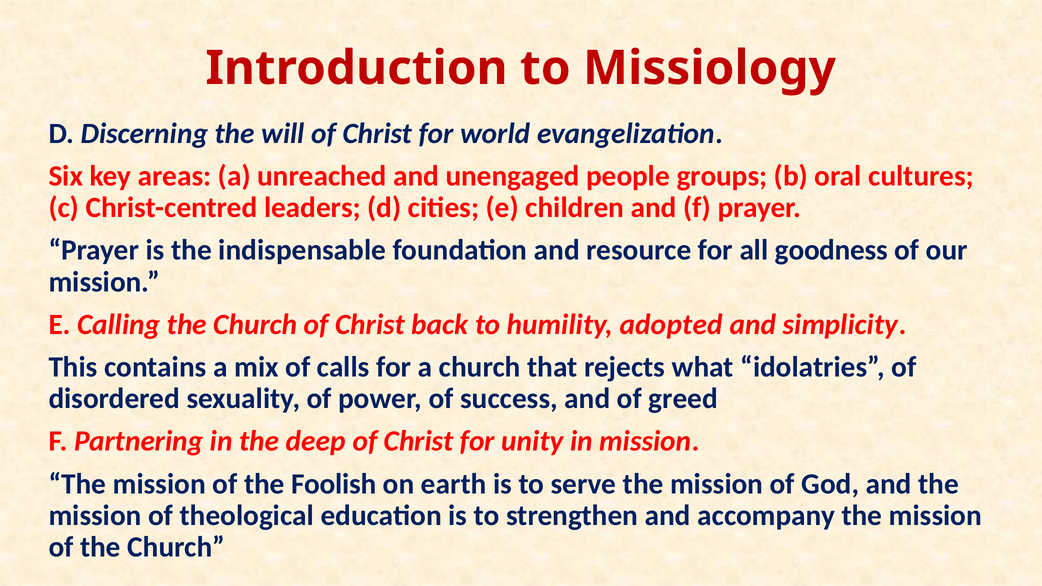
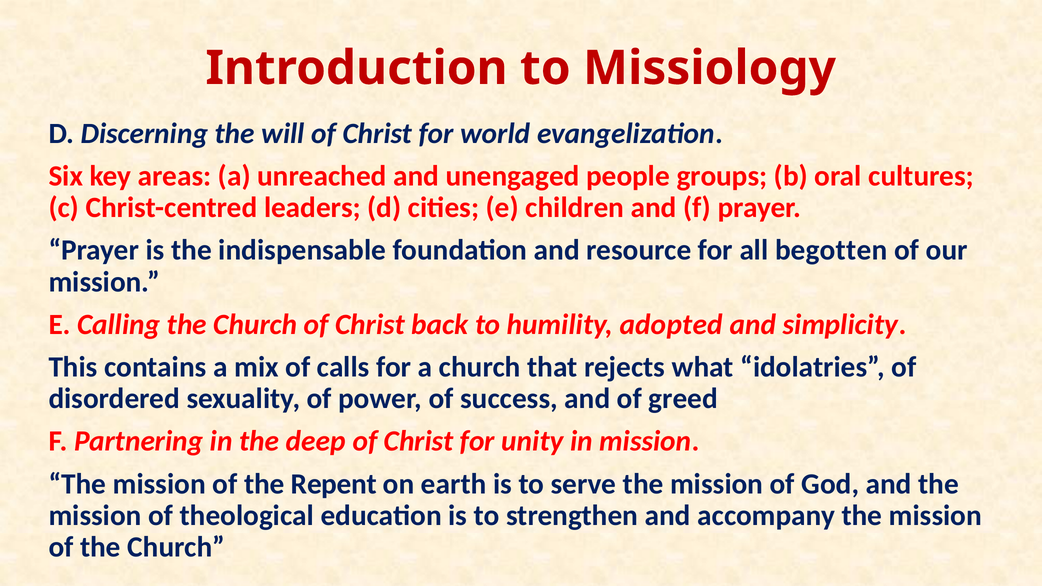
goodness: goodness -> begotten (831, 250)
Foolish: Foolish -> Repent (334, 484)
